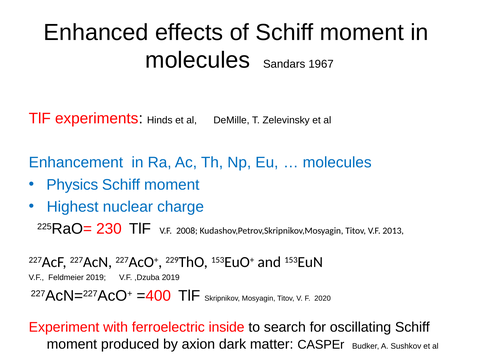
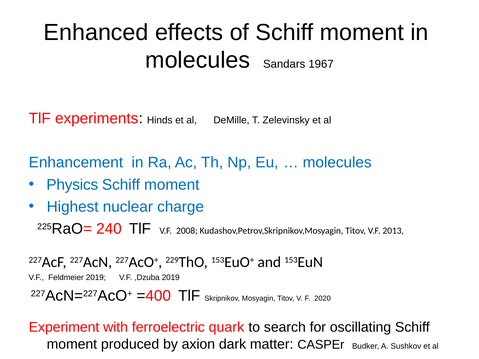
230: 230 -> 240 (109, 229)
inside: inside -> quark (226, 328)
